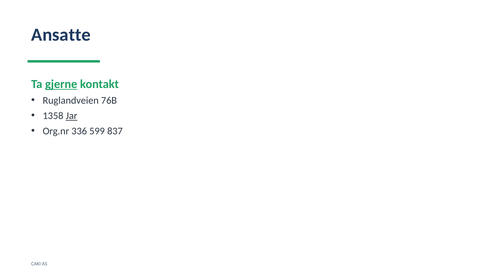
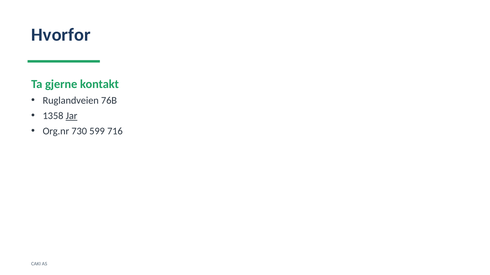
Ansatte: Ansatte -> Hvorfor (61, 35)
gjerne underline: present -> none (61, 84)
336: 336 -> 730 (79, 131)
837: 837 -> 716 (115, 131)
